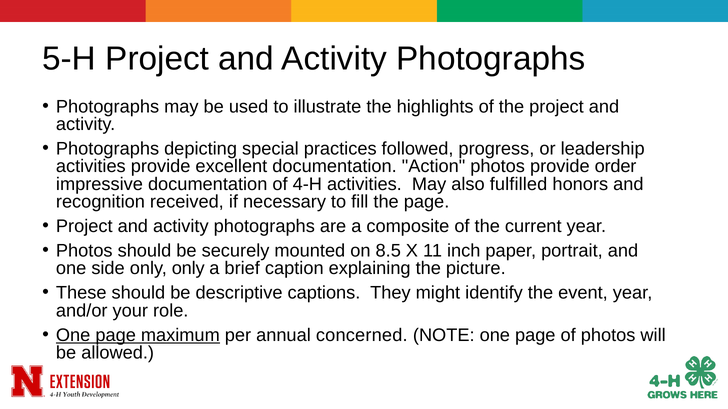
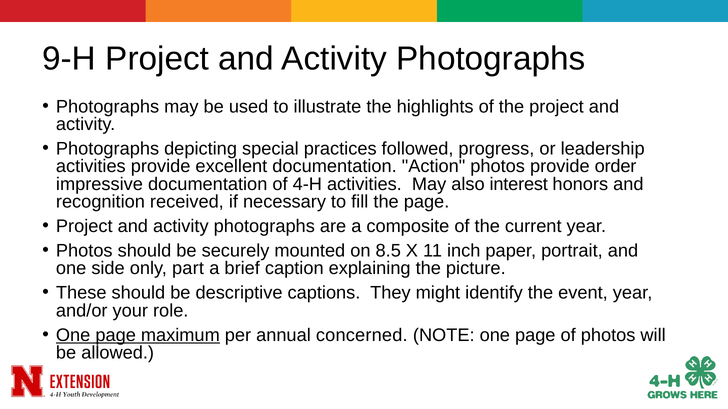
5-H: 5-H -> 9-H (69, 59)
fulfilled: fulfilled -> interest (519, 184)
only only: only -> part (188, 269)
